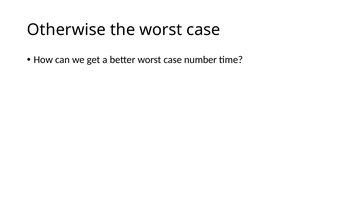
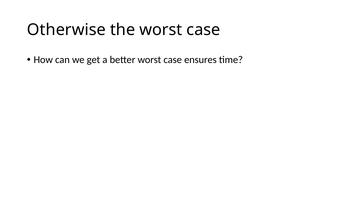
number: number -> ensures (200, 60)
